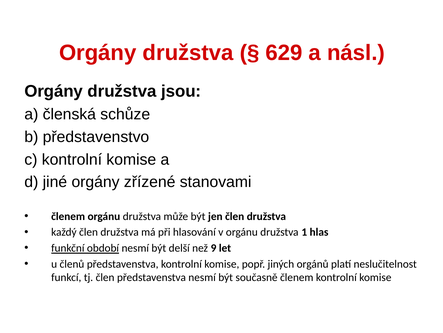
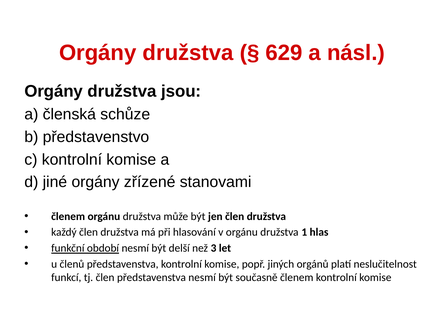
9: 9 -> 3 (214, 248)
